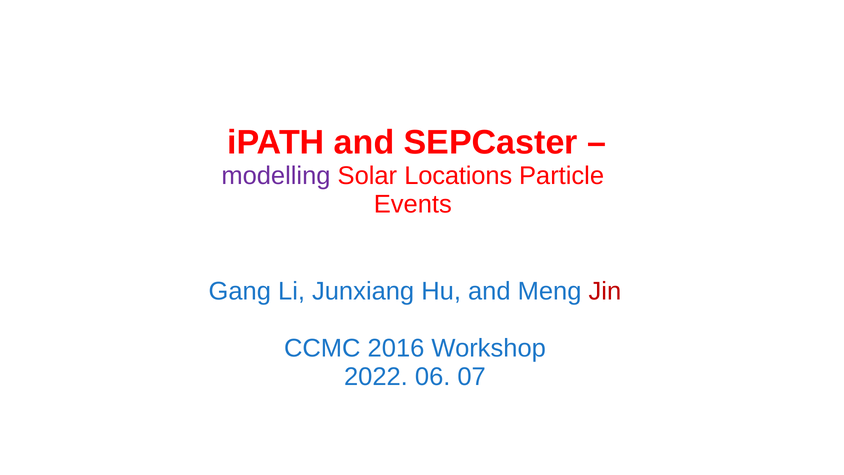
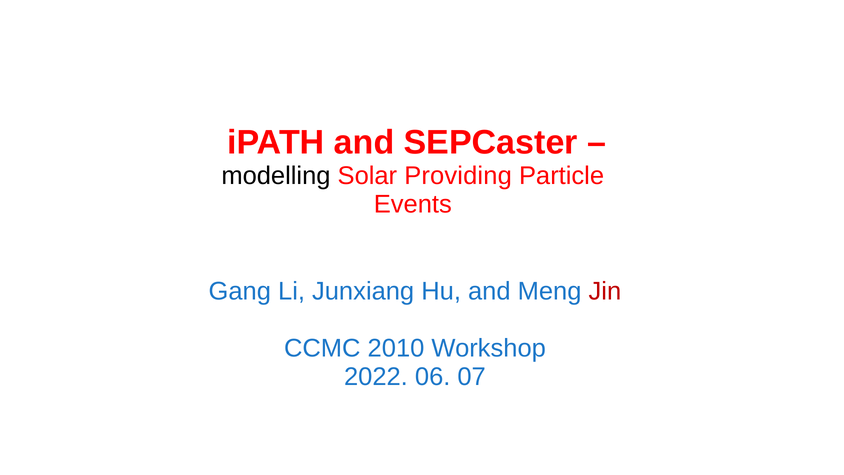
modelling colour: purple -> black (276, 176)
Locations: Locations -> Providing (458, 176)
2016: 2016 -> 2010 (396, 348)
